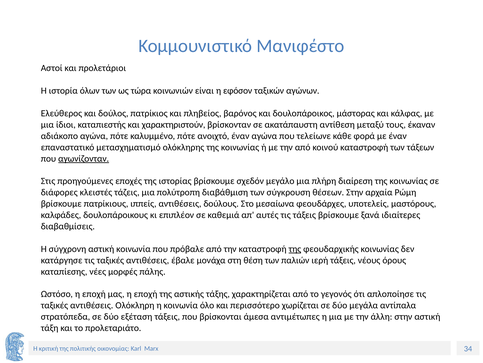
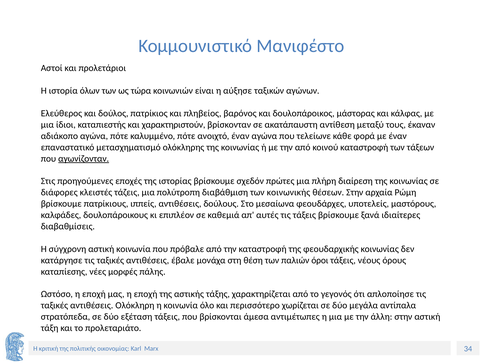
εφόσον: εφόσον -> αύξησε (238, 91)
μεγάλο: μεγάλο -> πρώτες (280, 181)
σύγκρουση: σύγκρουση -> κοινωνικής (288, 192)
της underline: present -> none (295, 248)
ιερή: ιερή -> όροι (320, 260)
